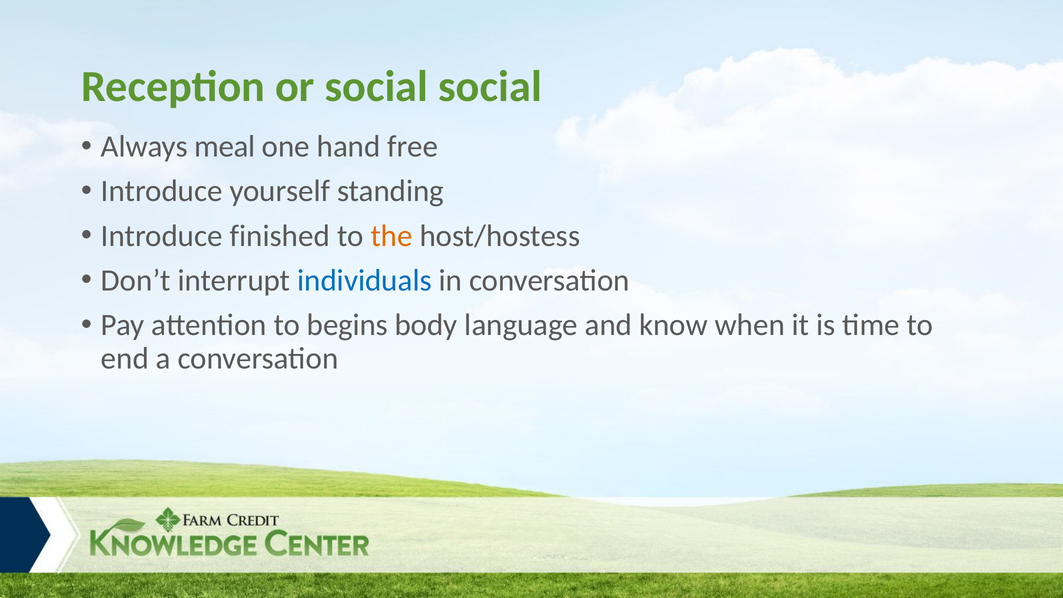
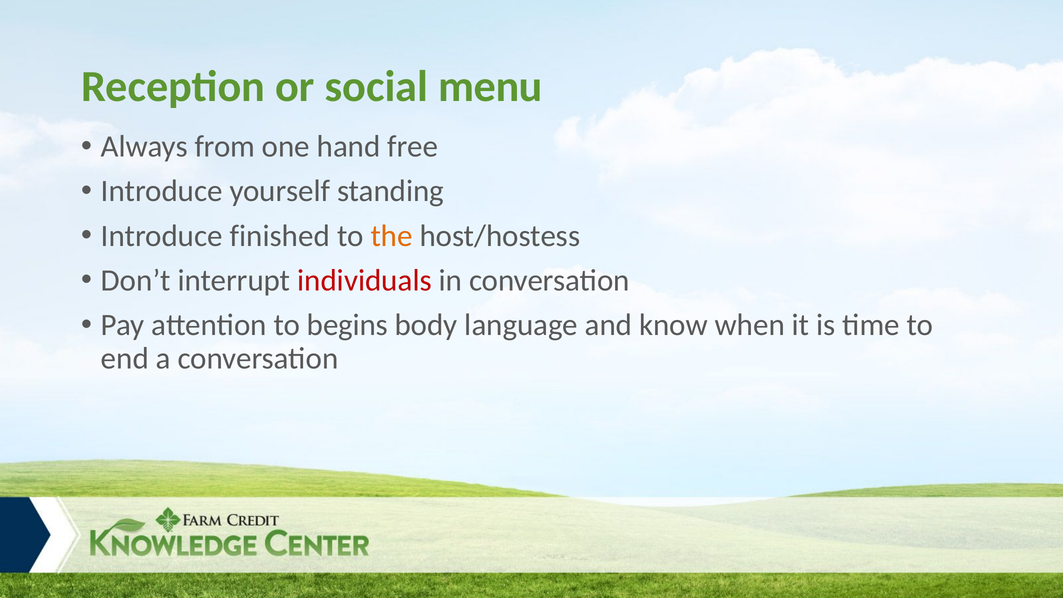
social social: social -> menu (490, 87)
meal: meal -> from (225, 147)
individuals colour: blue -> red (365, 280)
